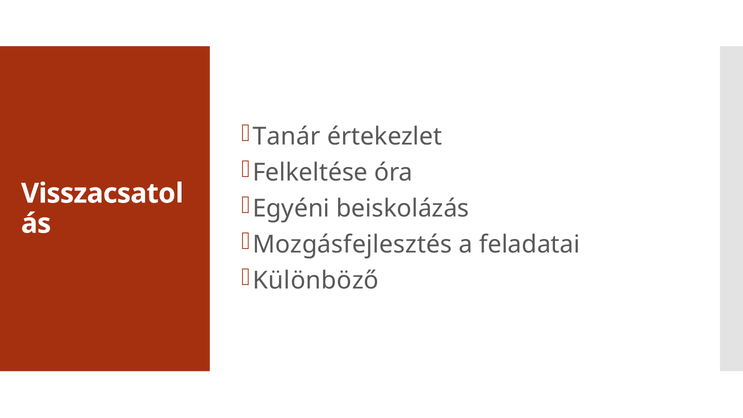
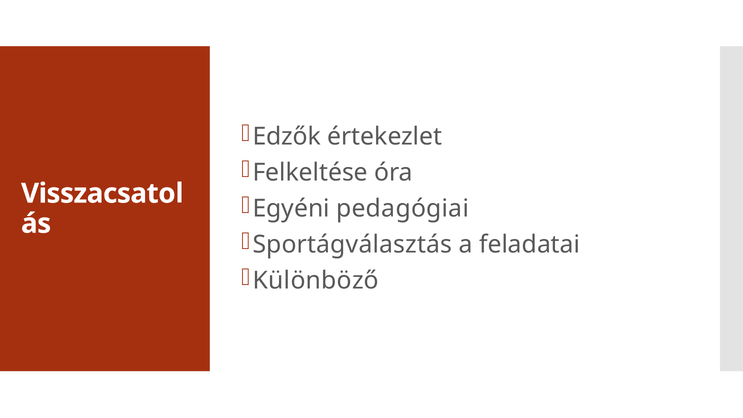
Tanár: Tanár -> Edzők (287, 136)
beiskolázás: beiskolázás -> pedagógiai (403, 209)
Mozgásfejlesztés: Mozgásfejlesztés -> Sportágválasztás (352, 245)
